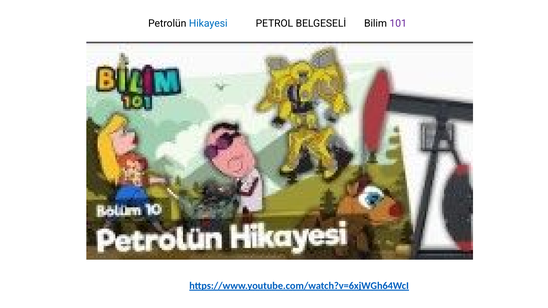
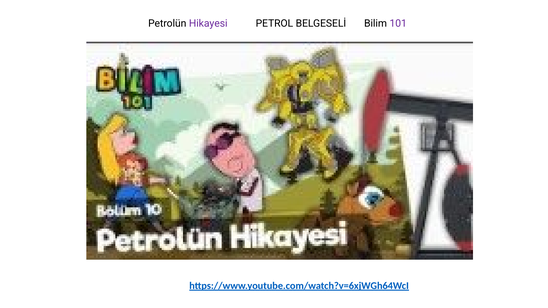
Hikayesi colour: blue -> purple (208, 24)
